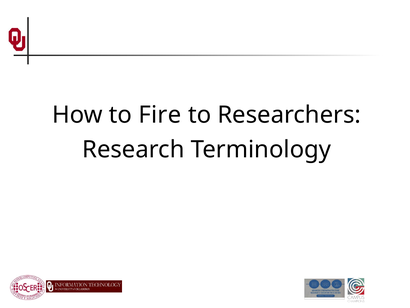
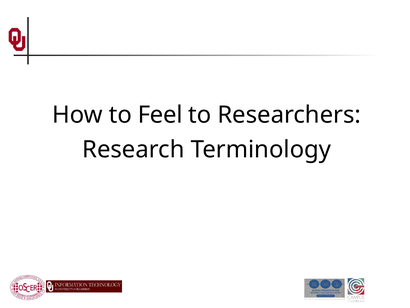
Fire: Fire -> Feel (160, 115)
